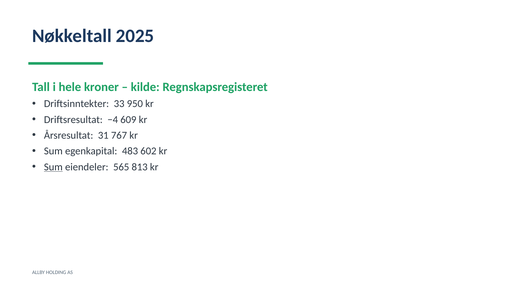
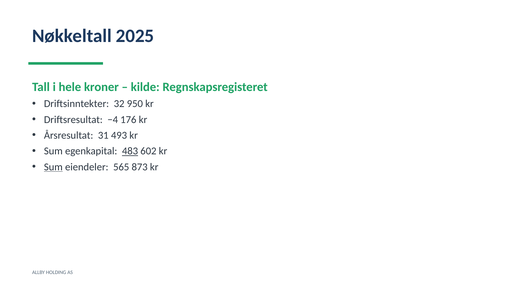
33: 33 -> 32 (119, 104)
609: 609 -> 176 (128, 120)
767: 767 -> 493 (119, 135)
483 underline: none -> present (130, 151)
813: 813 -> 873 (140, 167)
